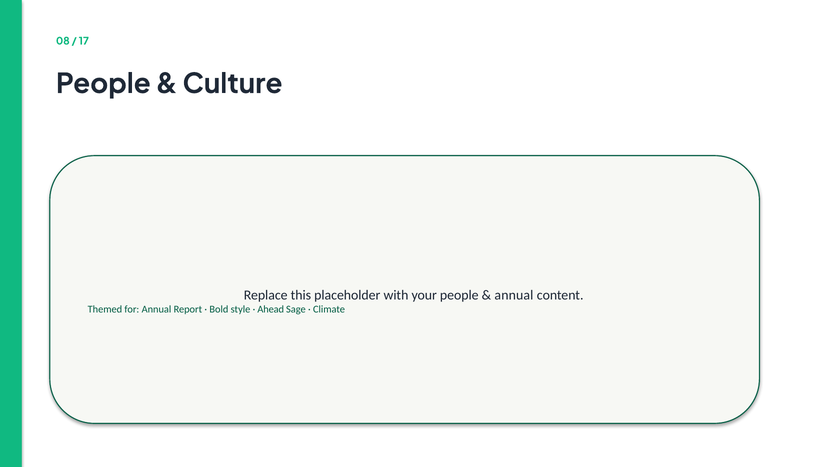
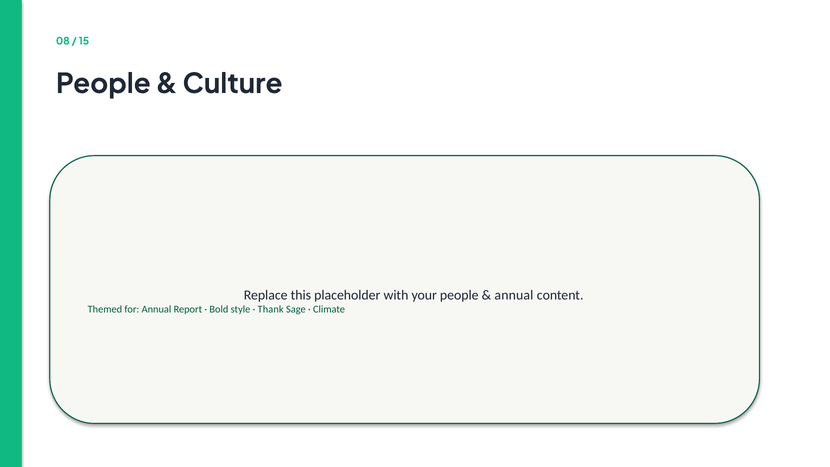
17: 17 -> 15 (84, 41)
Ahead: Ahead -> Thank (271, 309)
